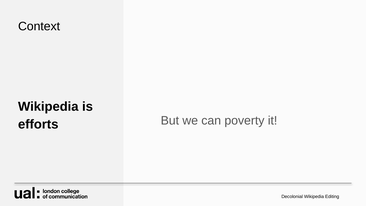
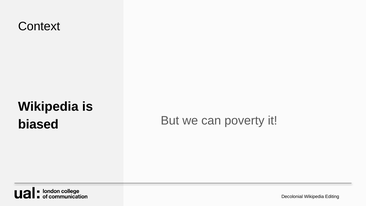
efforts: efforts -> biased (38, 124)
